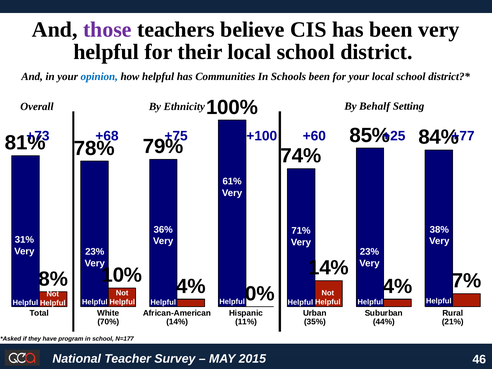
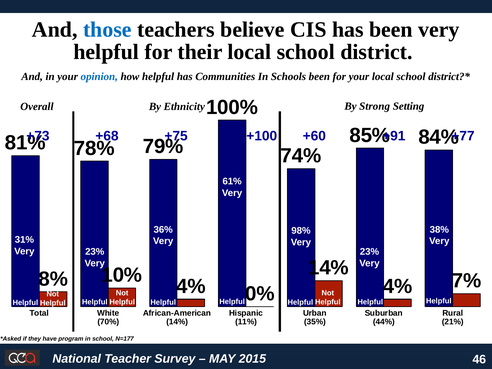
those colour: purple -> blue (107, 29)
Behalf: Behalf -> Strong (375, 106)
+25: +25 -> +91 (394, 136)
71%: 71% -> 98% (301, 231)
